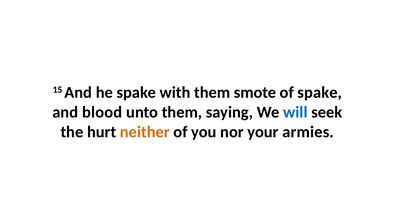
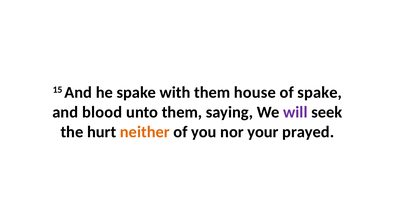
smote: smote -> house (255, 92)
will colour: blue -> purple (295, 112)
armies: armies -> prayed (308, 132)
